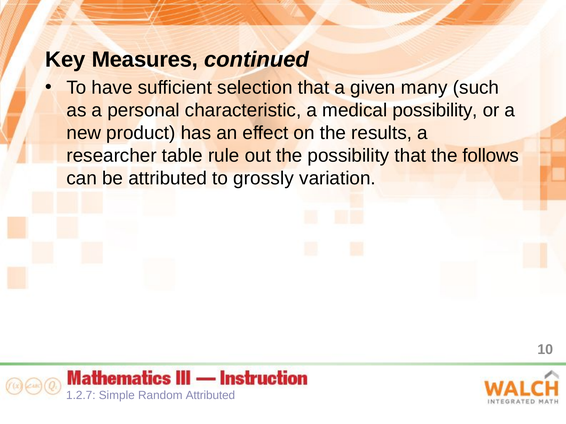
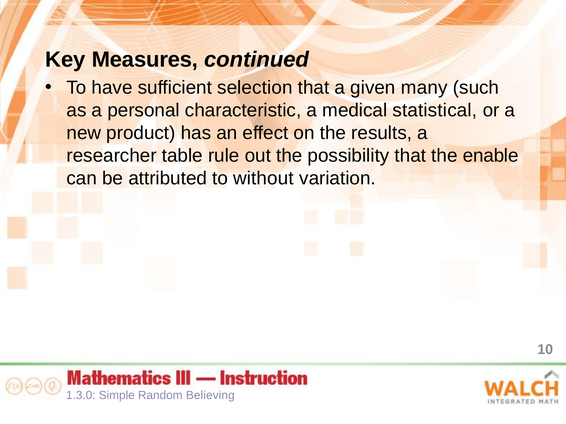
medical possibility: possibility -> statistical (435, 111)
follows: follows -> enable (491, 156)
grossly: grossly -> without (263, 178)
1.2.7: 1.2.7 -> 1.3.0 (81, 396)
Random Attributed: Attributed -> Believing (210, 396)
